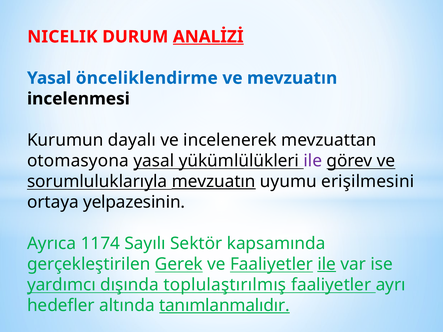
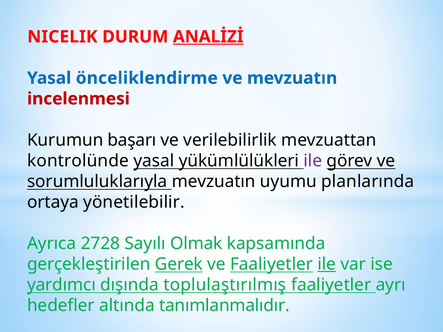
incelenmesi colour: black -> red (78, 99)
dayalı: dayalı -> başarı (132, 140)
incelenerek: incelenerek -> verilebilirlik (230, 140)
otomasyona: otomasyona -> kontrolünde (78, 161)
mevzuatın underline: present -> none (214, 182)
erişilmesini: erişilmesini -> planlarında (368, 182)
yelpazesinin: yelpazesinin -> yönetilebilir (134, 202)
1174: 1174 -> 2728 (100, 244)
Sektör: Sektör -> Olmak (196, 244)
tanımlanmalıdır underline: present -> none (224, 306)
